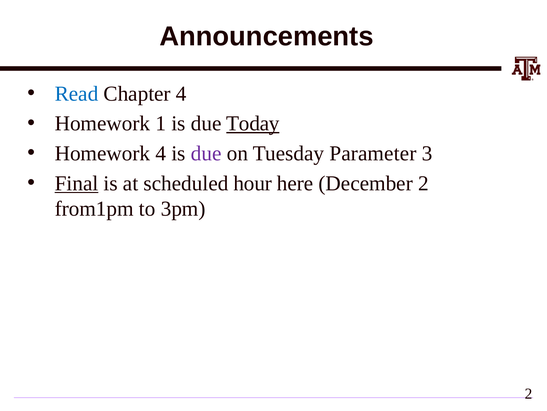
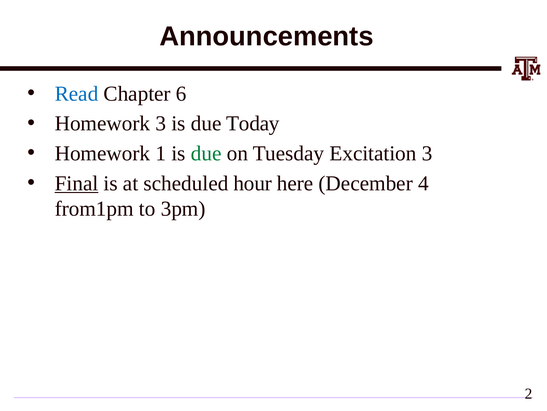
Chapter 4: 4 -> 6 (181, 94)
Homework 1: 1 -> 3 (161, 123)
Today underline: present -> none (253, 123)
Homework 4: 4 -> 1 (161, 153)
due colour: purple -> green (206, 153)
Parameter: Parameter -> Excitation (373, 153)
December 2: 2 -> 4 (423, 183)
